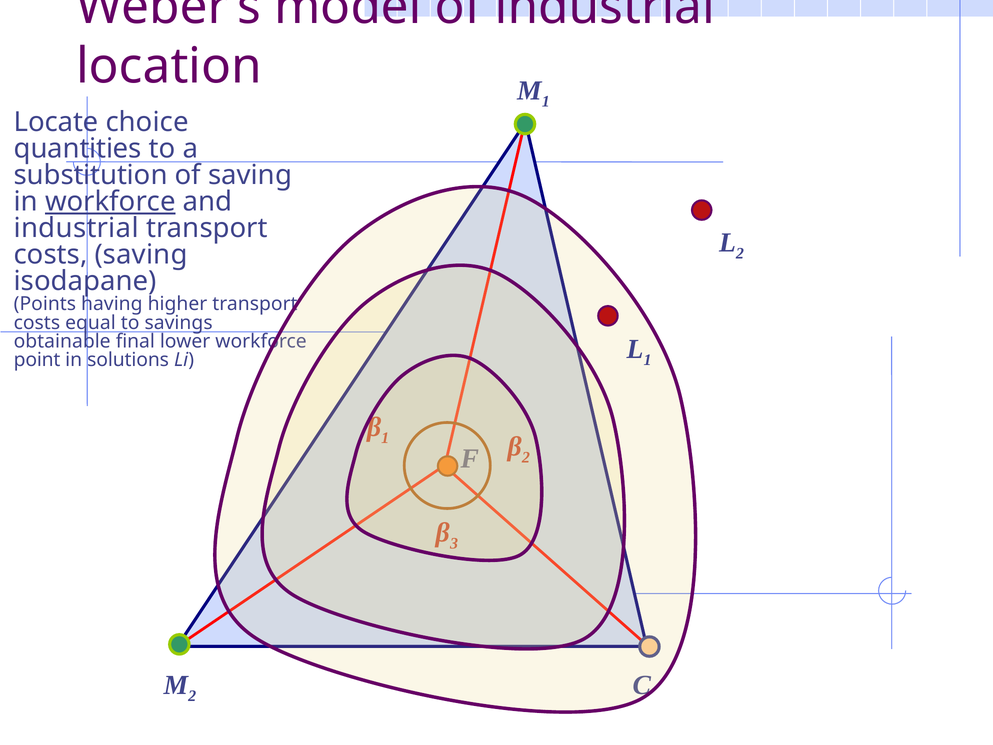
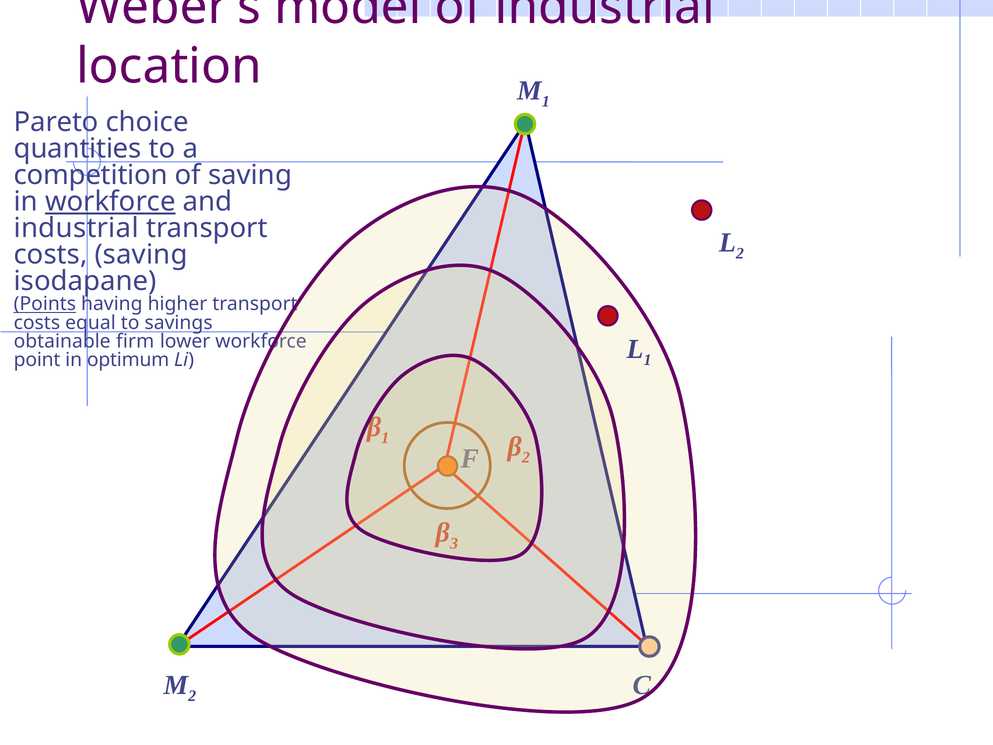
Locate: Locate -> Pareto (56, 122)
substitution: substitution -> competition (91, 175)
Points underline: none -> present (45, 304)
final: final -> firm (135, 341)
solutions: solutions -> optimum (128, 360)
